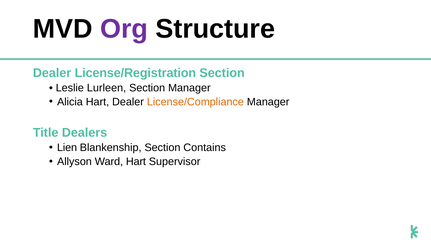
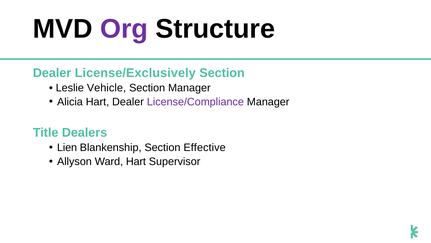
License/Registration: License/Registration -> License/Exclusively (135, 73)
Lurleen: Lurleen -> Vehicle (106, 88)
License/Compliance colour: orange -> purple (195, 102)
Contains: Contains -> Effective (205, 147)
